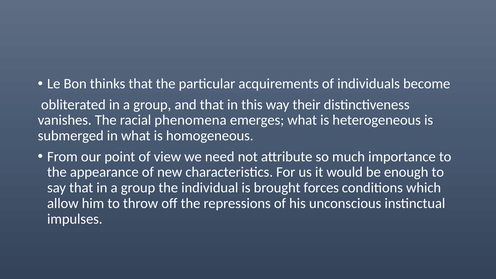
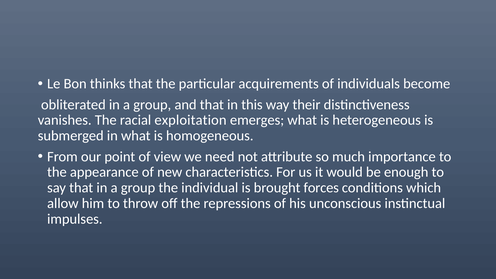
phenomena: phenomena -> exploitation (191, 120)
